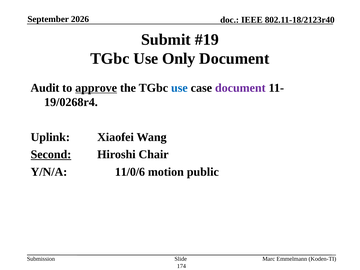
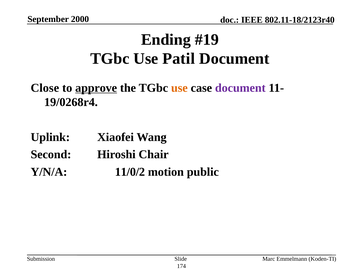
2026: 2026 -> 2000 (80, 19)
Submit: Submit -> Ending (166, 39)
Only: Only -> Patil (179, 59)
Audit: Audit -> Close (45, 88)
use colour: blue -> orange (179, 88)
Second underline: present -> none (51, 154)
11/0/6: 11/0/6 -> 11/0/2 (130, 172)
